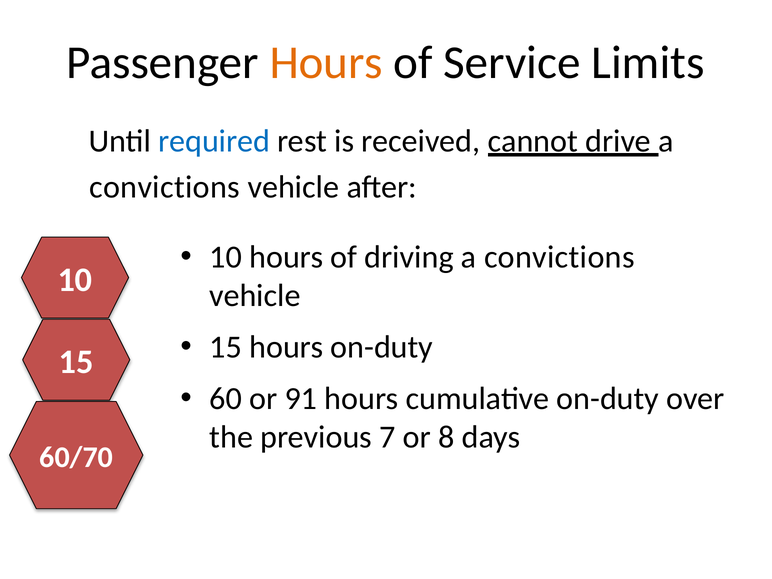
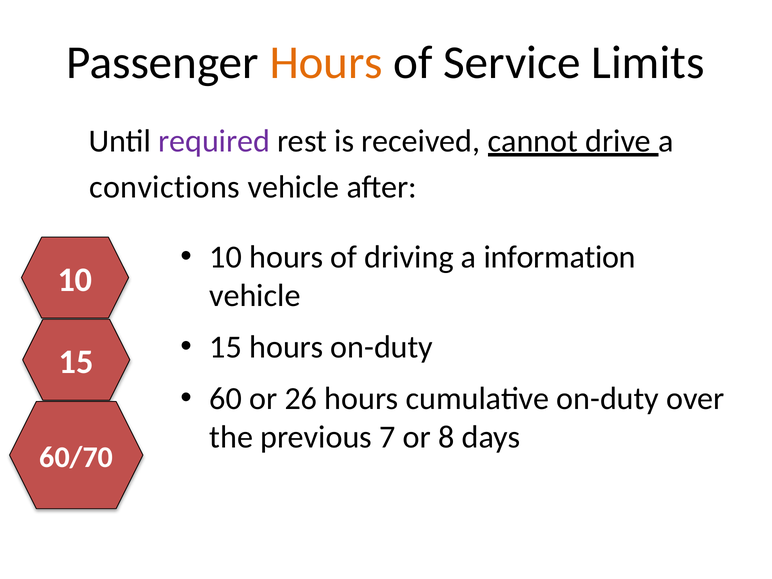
required colour: blue -> purple (214, 141)
driving a convictions: convictions -> information (560, 257)
91: 91 -> 26 (301, 399)
